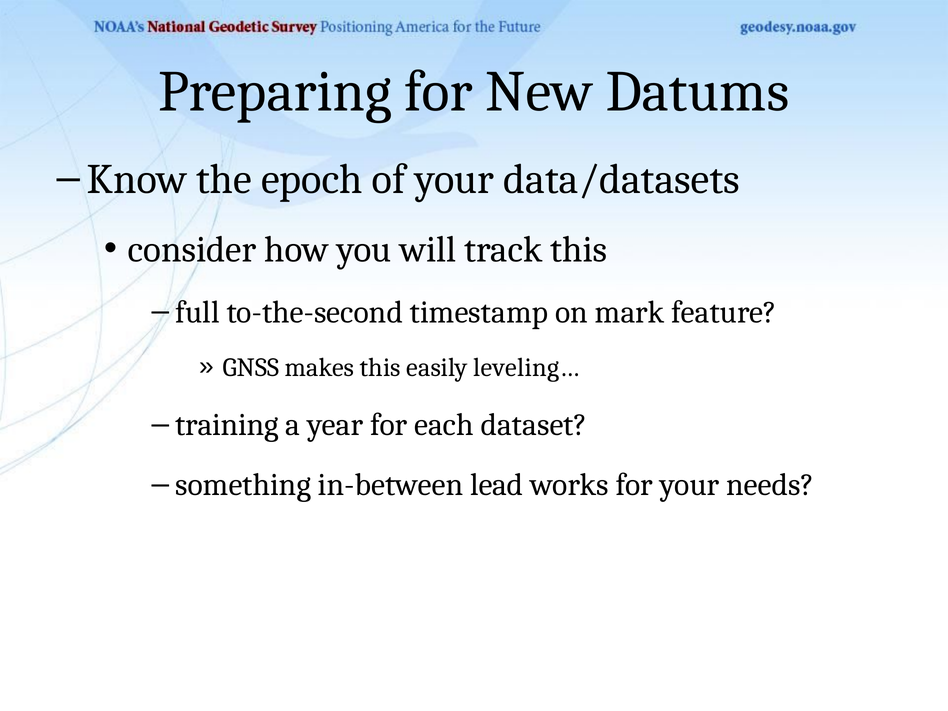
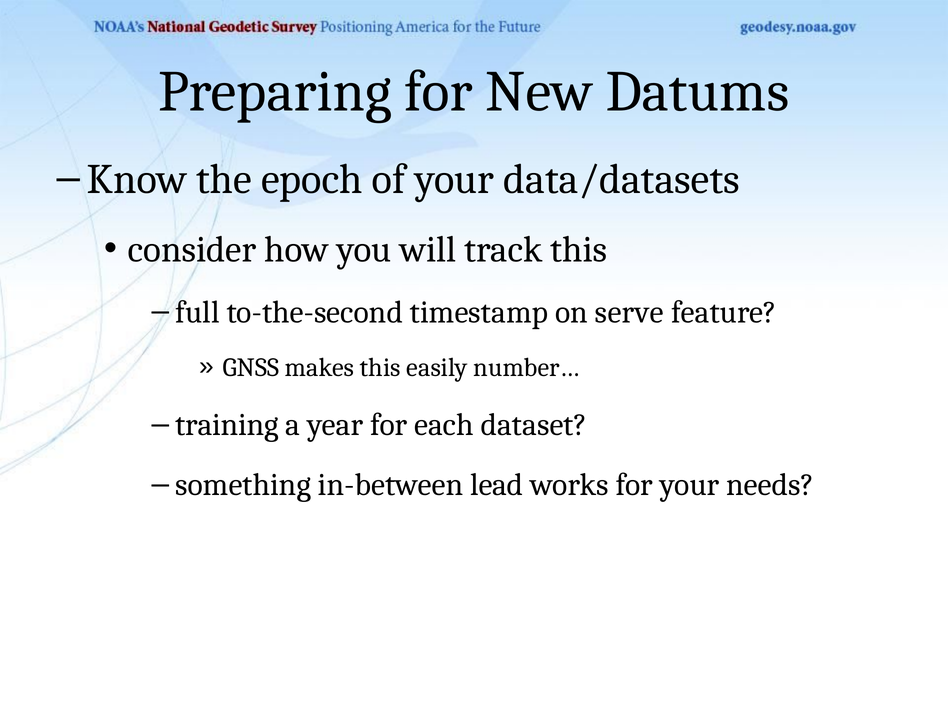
mark: mark -> serve (629, 312)
leveling…: leveling… -> number… (527, 368)
